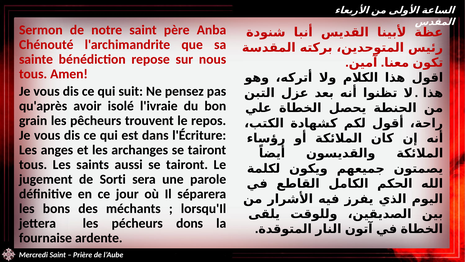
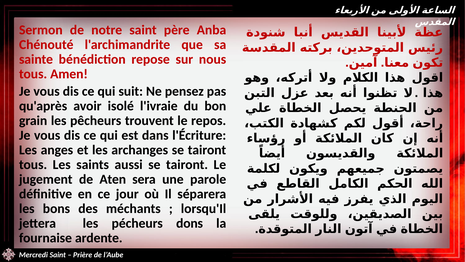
Sorti: Sorti -> Aten (113, 179)
